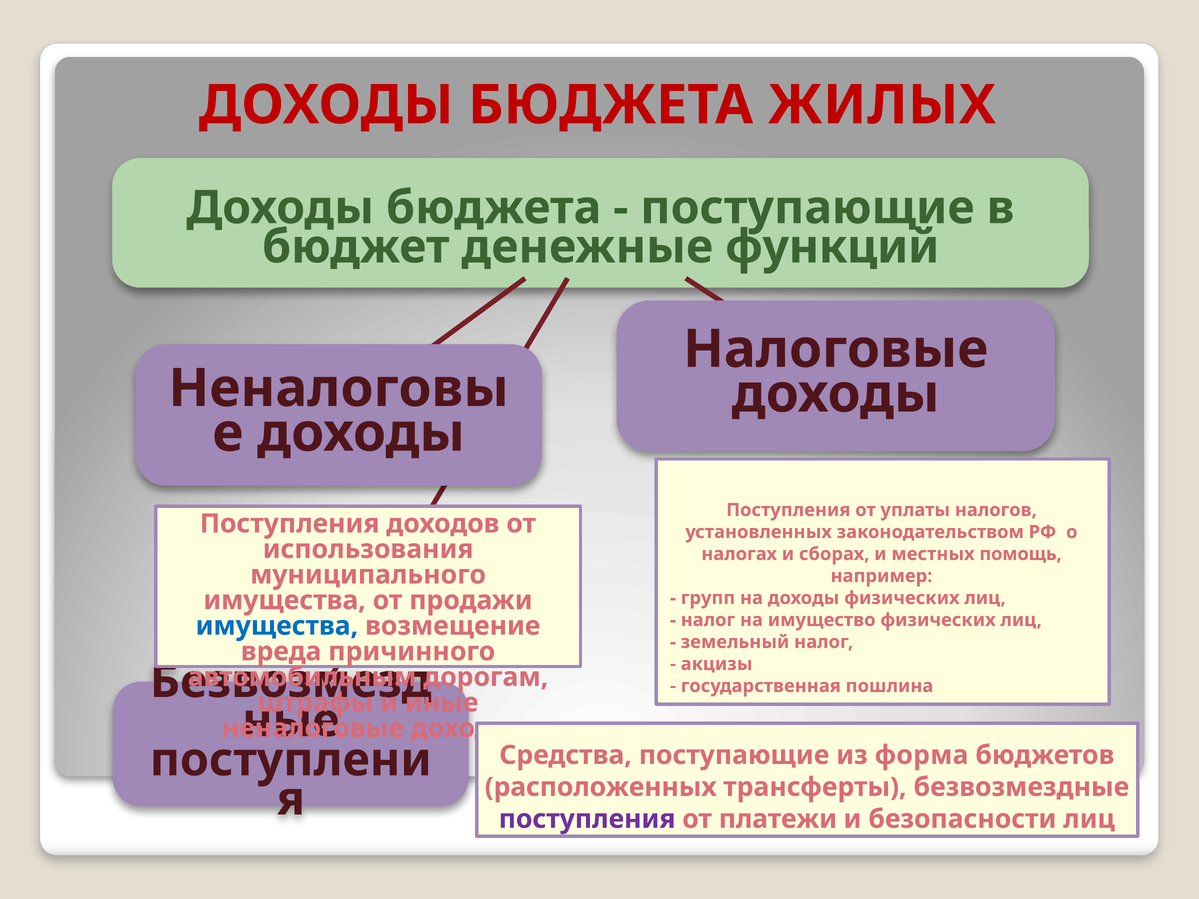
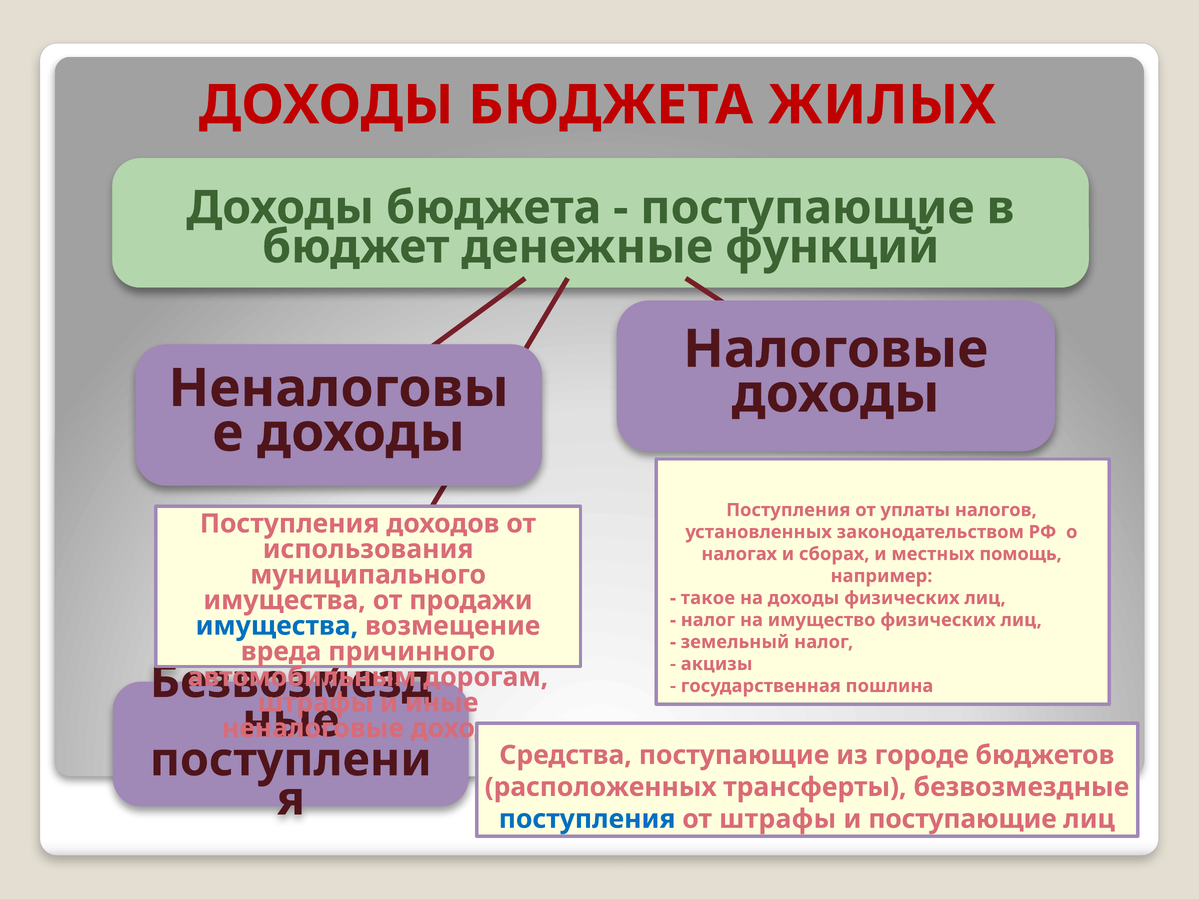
групп: групп -> такое (708, 598)
форма: форма -> городе (922, 755)
поступления colour: purple -> blue (587, 819)
от платежи: платежи -> штрафы (778, 819)
и безопасности: безопасности -> поступающие (962, 819)
